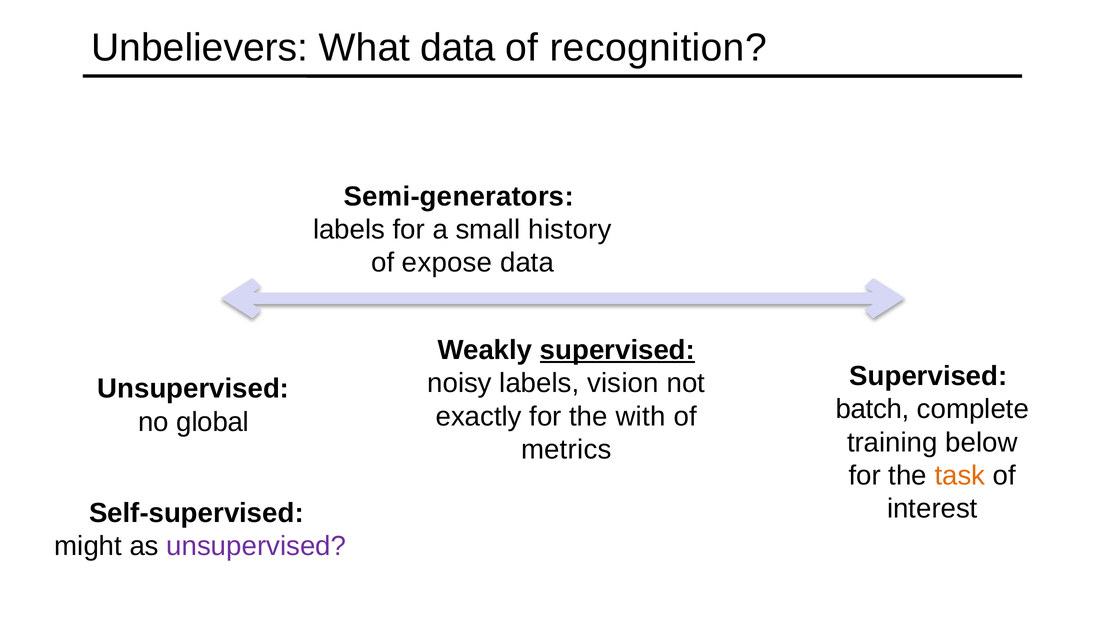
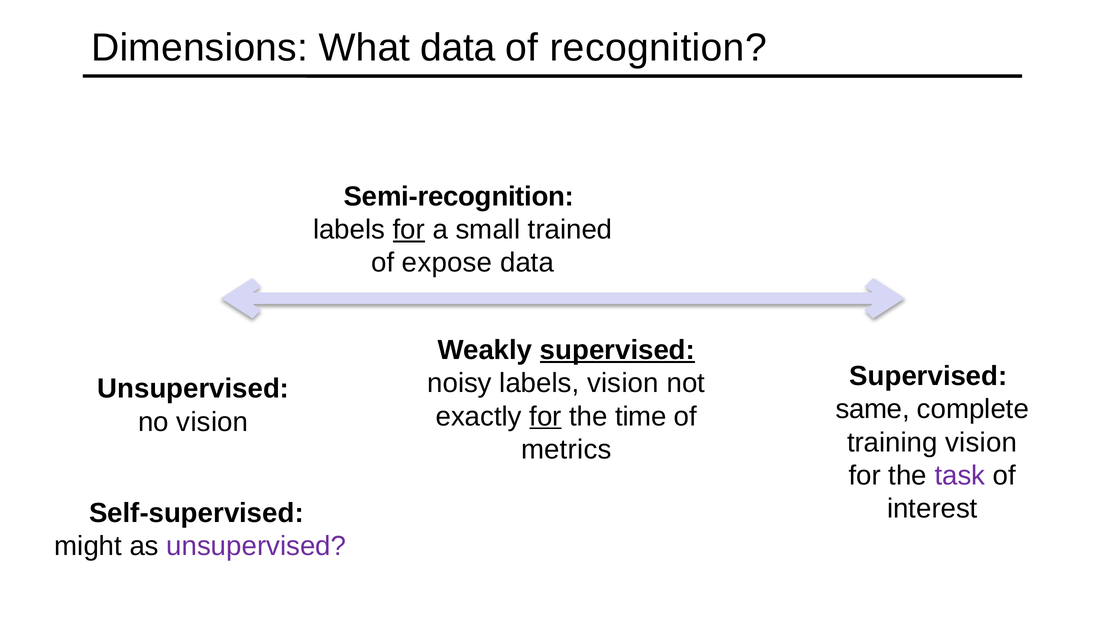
Unbelievers: Unbelievers -> Dimensions (200, 48)
Semi-generators: Semi-generators -> Semi-recognition (459, 196)
for underline: none -> present (409, 229)
history: history -> trained (570, 229)
batch: batch -> same (873, 409)
for underline: none -> present (546, 416)
with: with -> time (641, 416)
no global: global -> vision (212, 422)
training below: below -> vision (981, 442)
task colour: orange -> purple (960, 475)
